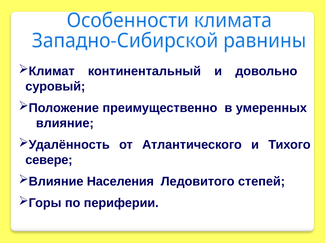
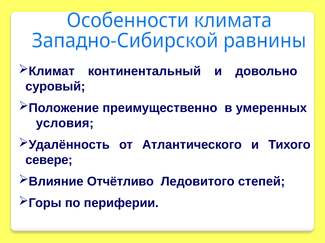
влияние: влияние -> условия (65, 123)
Населения: Населения -> Отчётливо (120, 181)
